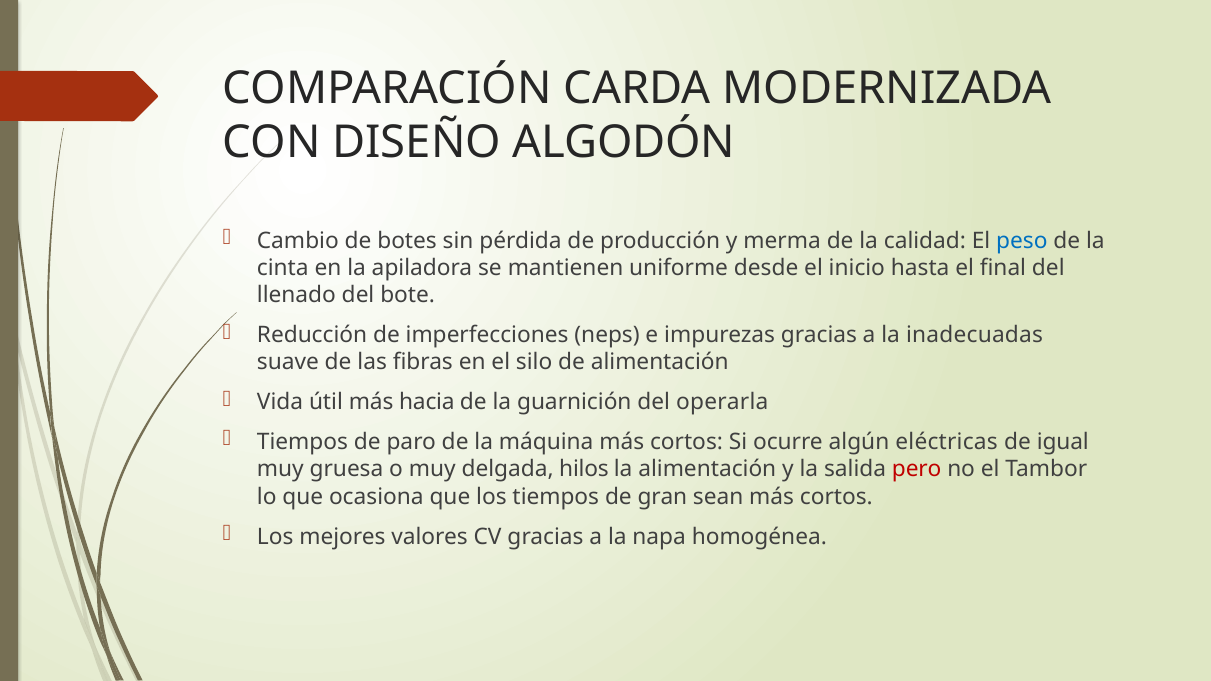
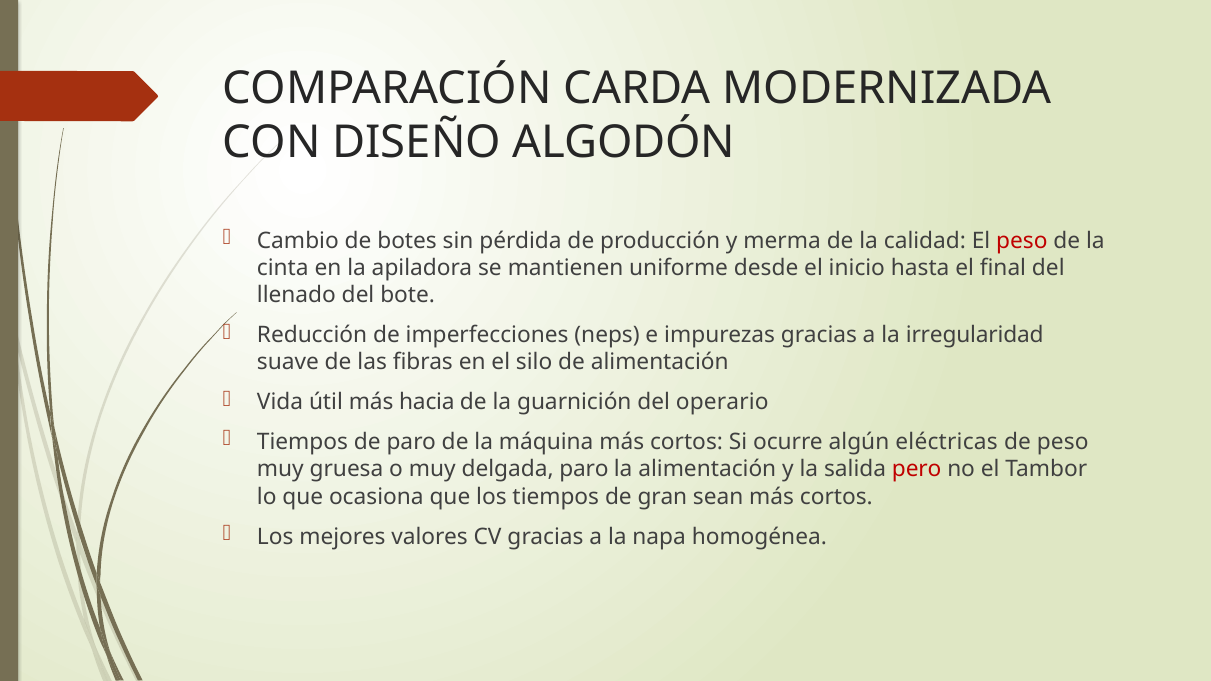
peso colour: blue -> red (1022, 241)
inadecuadas: inadecuadas -> irregularidad (975, 335)
operarla: operarla -> operario (722, 402)
de igual: igual -> peso (1063, 442)
delgada hilos: hilos -> paro (584, 470)
